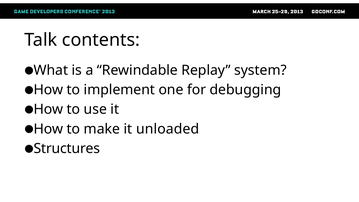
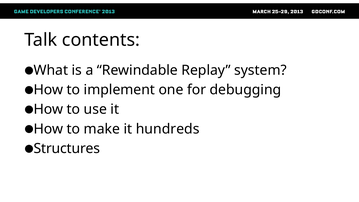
unloaded: unloaded -> hundreds (168, 129)
